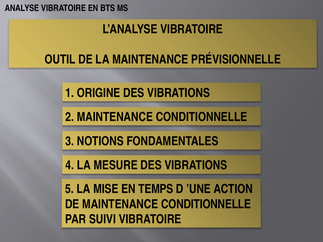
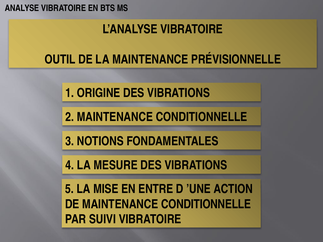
TEMPS: TEMPS -> ENTRE (156, 189)
